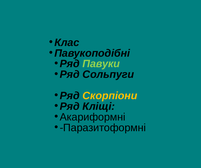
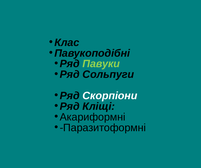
Скорпіони colour: yellow -> white (110, 95)
